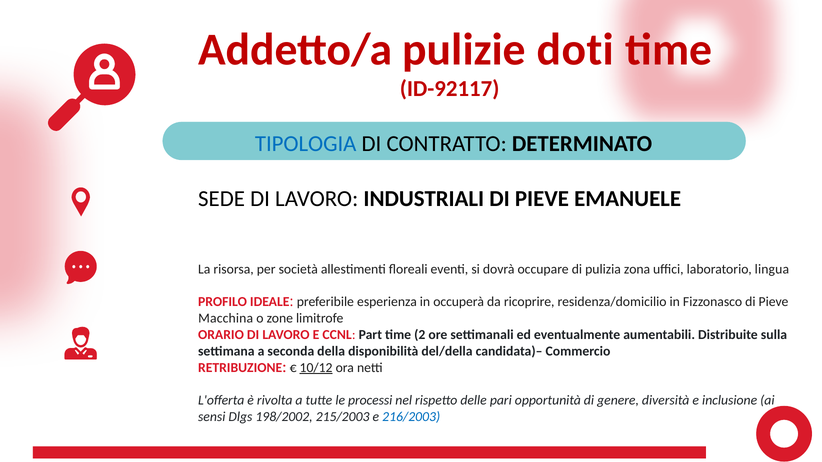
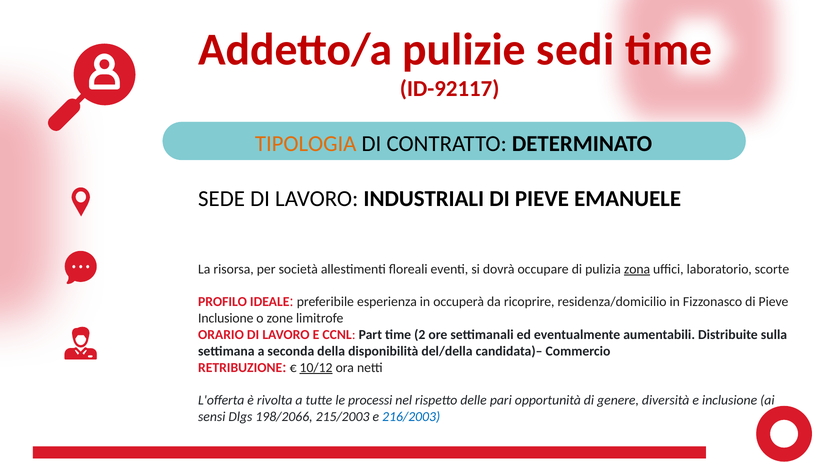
doti: doti -> sedi (575, 50)
TIPOLOGIA colour: blue -> orange (306, 144)
zona underline: none -> present (637, 269)
lingua: lingua -> scorte (772, 269)
Macchina: Macchina -> Inclusione (226, 319)
198/2002: 198/2002 -> 198/2066 (284, 417)
